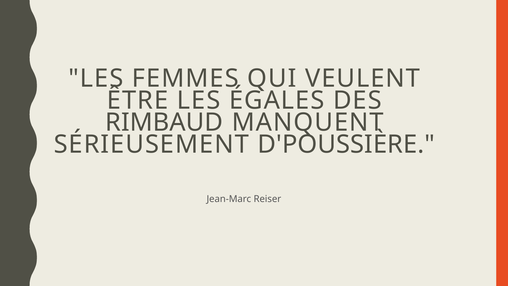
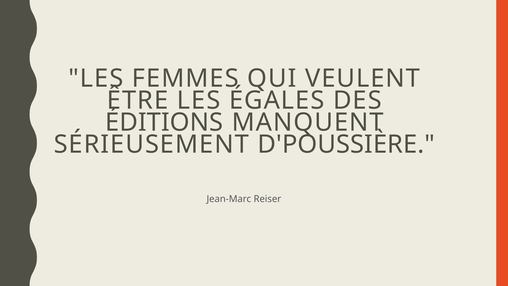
RIMBAUD: RIMBAUD -> ÉDITIONS (164, 122)
